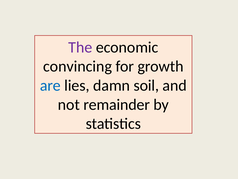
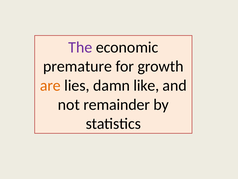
convincing: convincing -> premature (78, 66)
are colour: blue -> orange (50, 85)
soil: soil -> like (146, 85)
